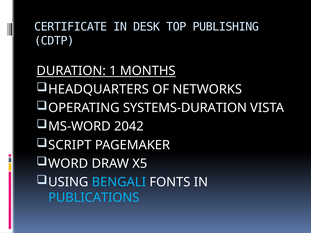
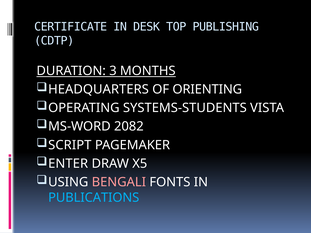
1: 1 -> 3 (113, 71)
NETWORKS: NETWORKS -> ORIENTING (207, 89)
SYSTEMS-DURATION: SYSTEMS-DURATION -> SYSTEMS-STUDENTS (185, 108)
2042: 2042 -> 2082 (129, 127)
WORD: WORD -> ENTER (68, 164)
BENGALI colour: light blue -> pink (119, 182)
